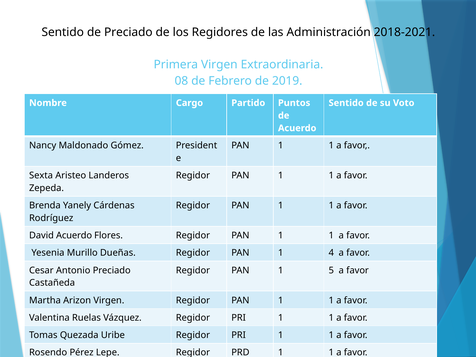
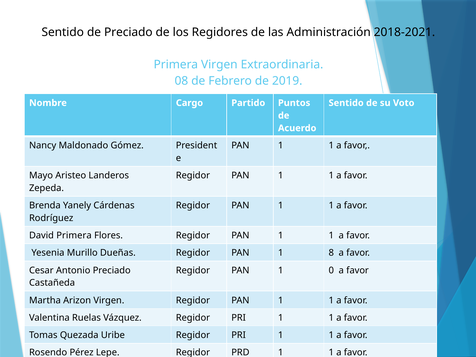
Sexta: Sexta -> Mayo (41, 176)
David Acuerdo: Acuerdo -> Primera (74, 236)
4: 4 -> 8 (331, 253)
5: 5 -> 0 (331, 270)
